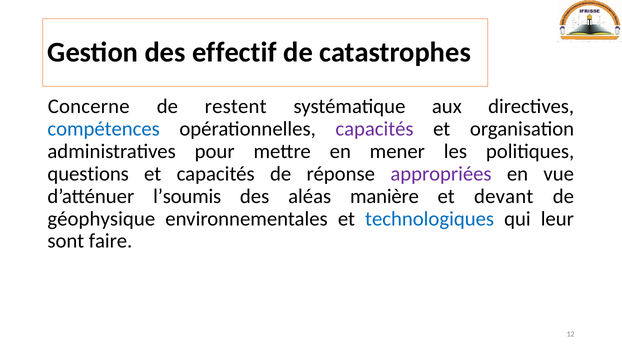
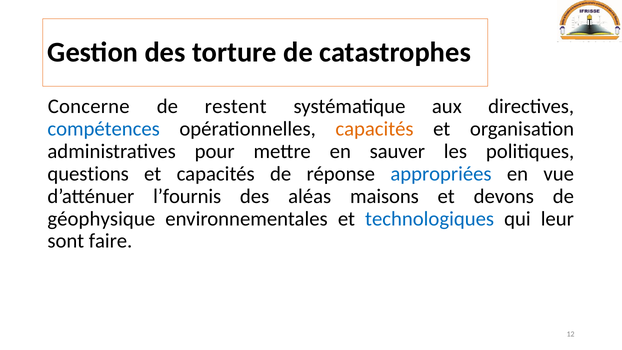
effectif: effectif -> torture (234, 52)
capacités colour: purple -> orange (375, 129)
mener: mener -> sauver (397, 151)
appropriées colour: purple -> blue (441, 174)
l’soumis: l’soumis -> l’fournis (187, 196)
manière: manière -> maisons (384, 196)
devant: devant -> devons (504, 196)
